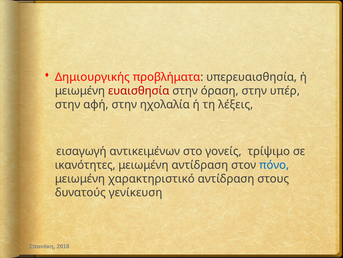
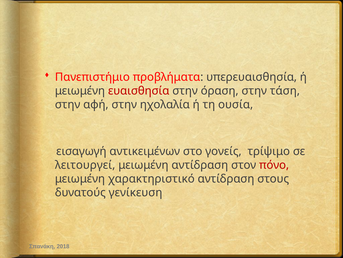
Δημιουργικής: Δημιουργικής -> Πανεπιστήμιο (92, 77)
υπέρ: υπέρ -> τάση (285, 91)
λέξεις: λέξεις -> ουσία (236, 104)
ικανότητες: ικανότητες -> λειτουργεί (85, 165)
πόνο colour: blue -> red (274, 165)
